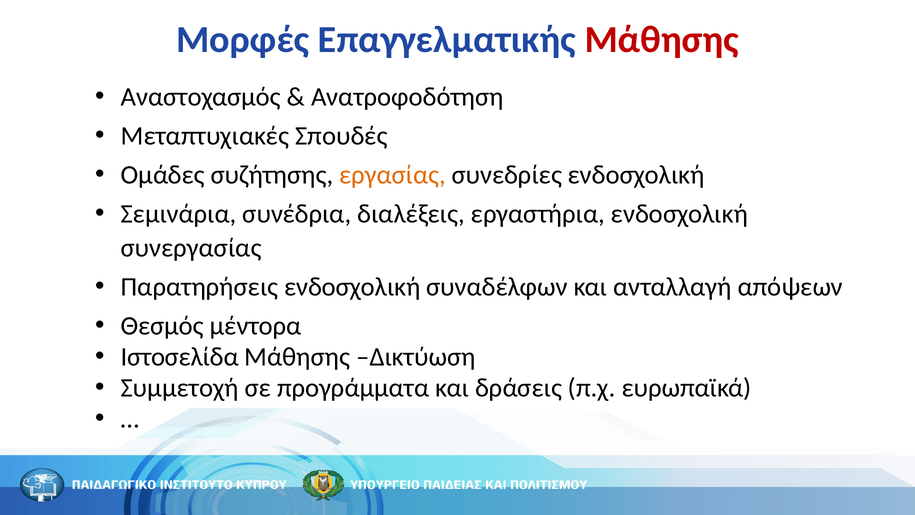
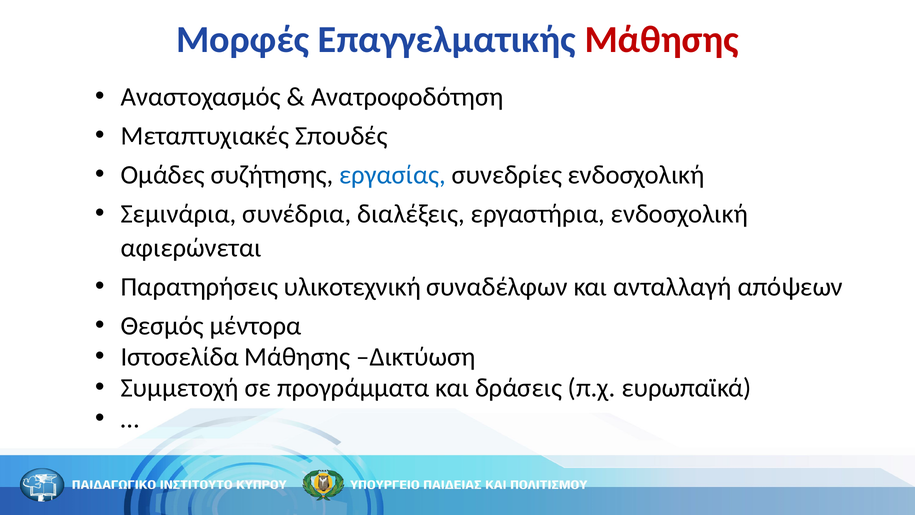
εργασίας colour: orange -> blue (393, 175)
συνεργασίας: συνεργασίας -> αφιερώνεται (191, 248)
Παρατηρήσεις ενδοσχολική: ενδοσχολική -> υλικοτεχνική (352, 287)
